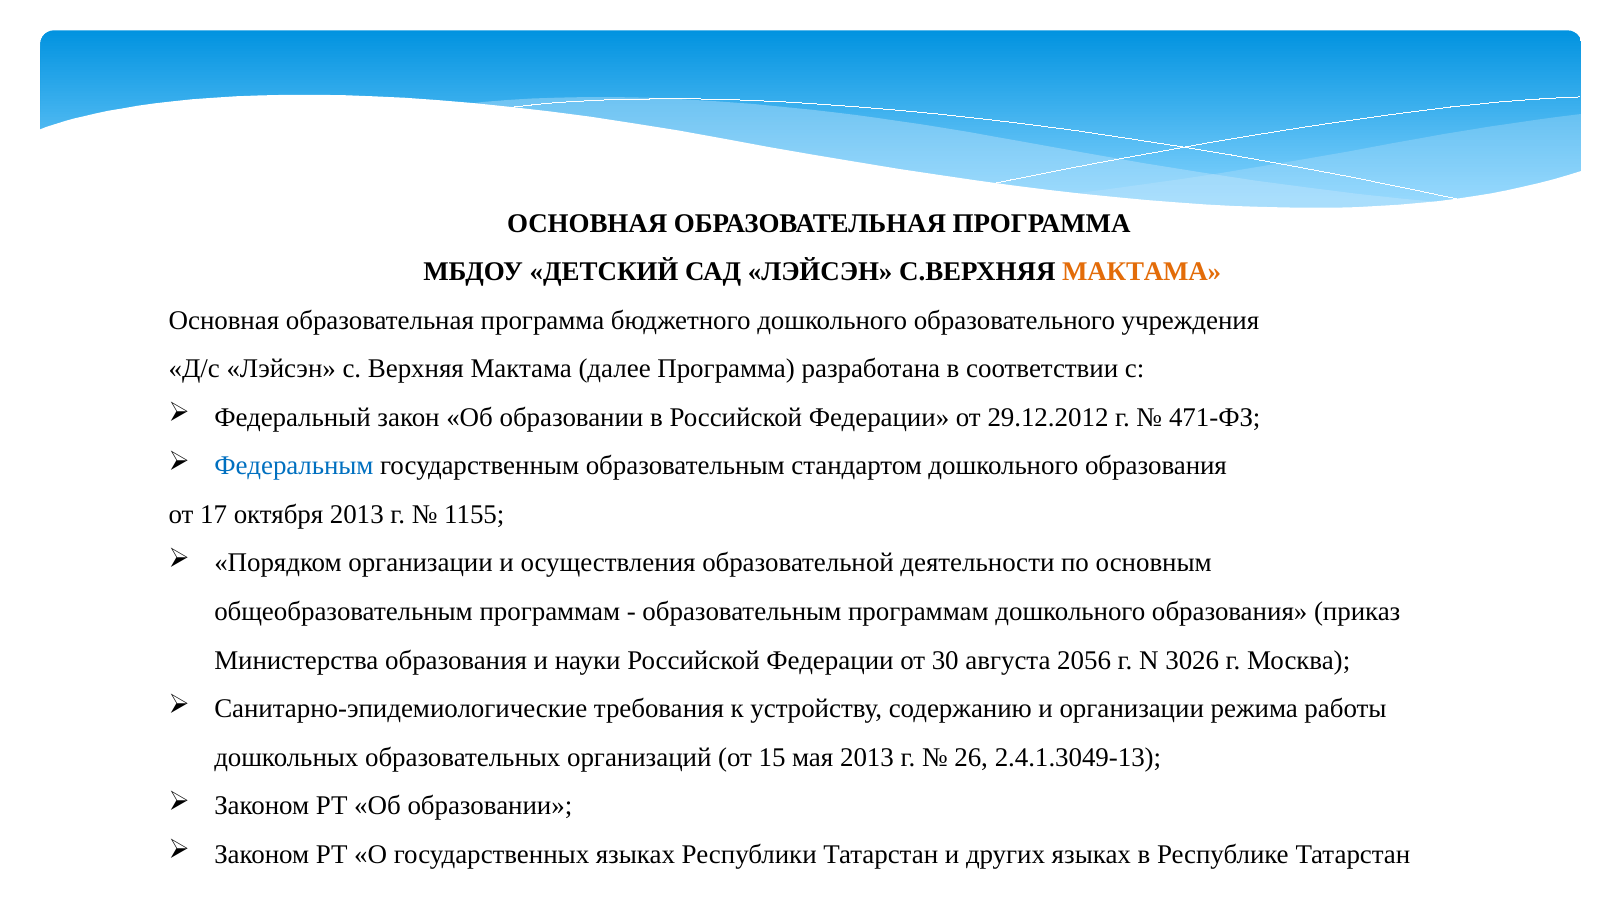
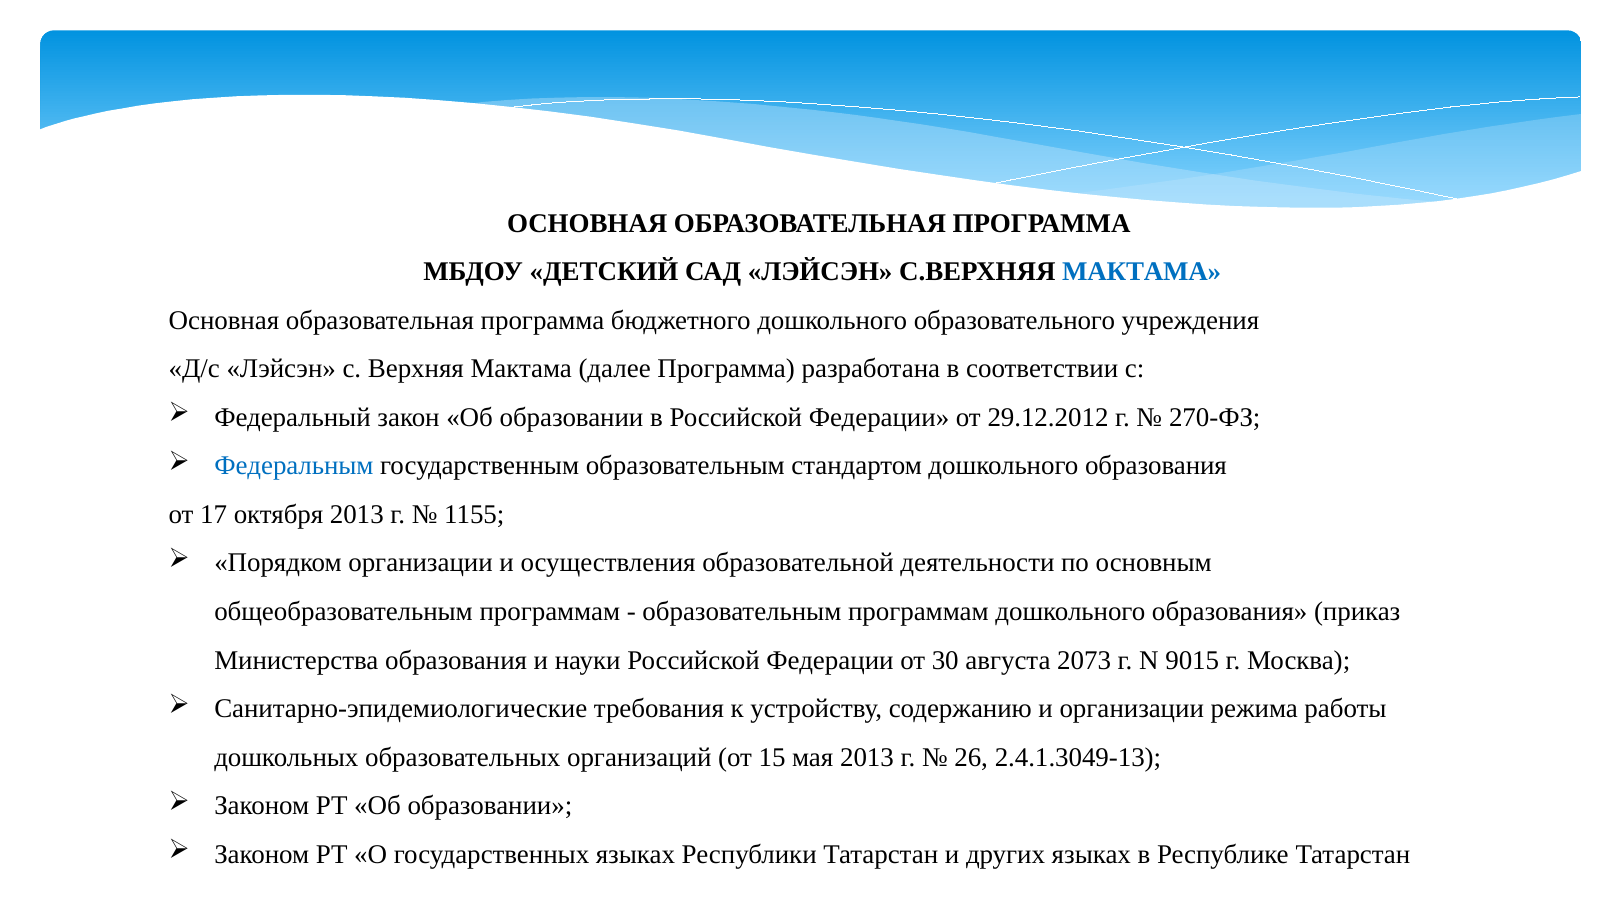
МАКТАМА colour: orange -> blue (1142, 272)
471-ФЗ: 471-ФЗ -> 270-ФЗ (1215, 418)
2056: 2056 -> 2073 (1084, 660)
3026: 3026 -> 9015 (1192, 660)
